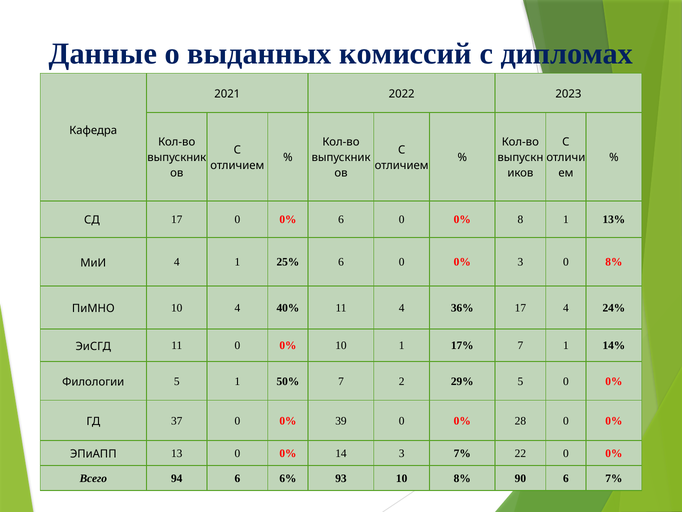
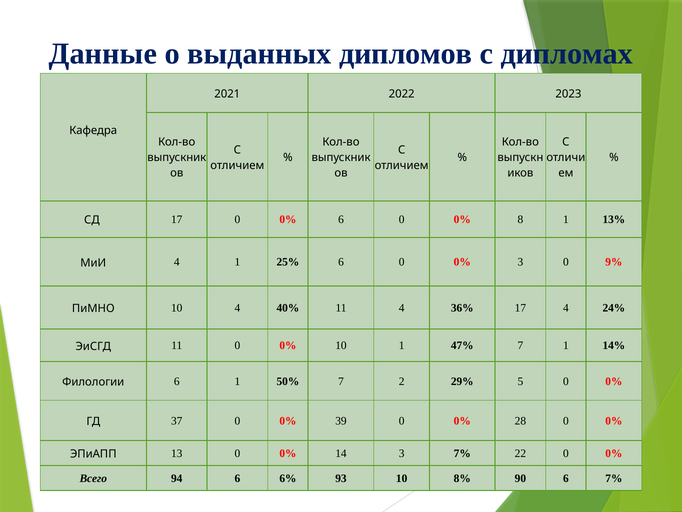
комиссий: комиссий -> дипломов (406, 54)
0 8%: 8% -> 9% (614, 262)
17%: 17% -> 47% (462, 345)
Филологии 5: 5 -> 6 (177, 381)
